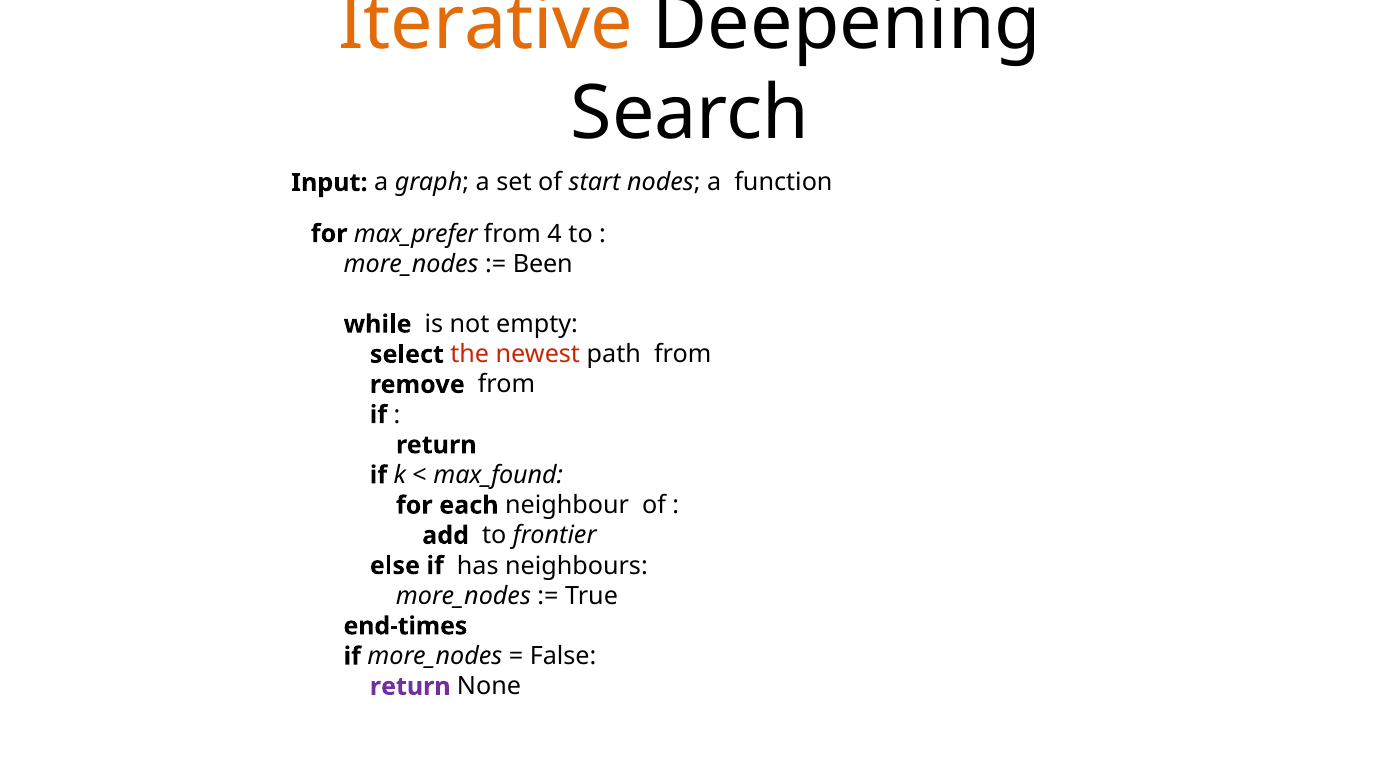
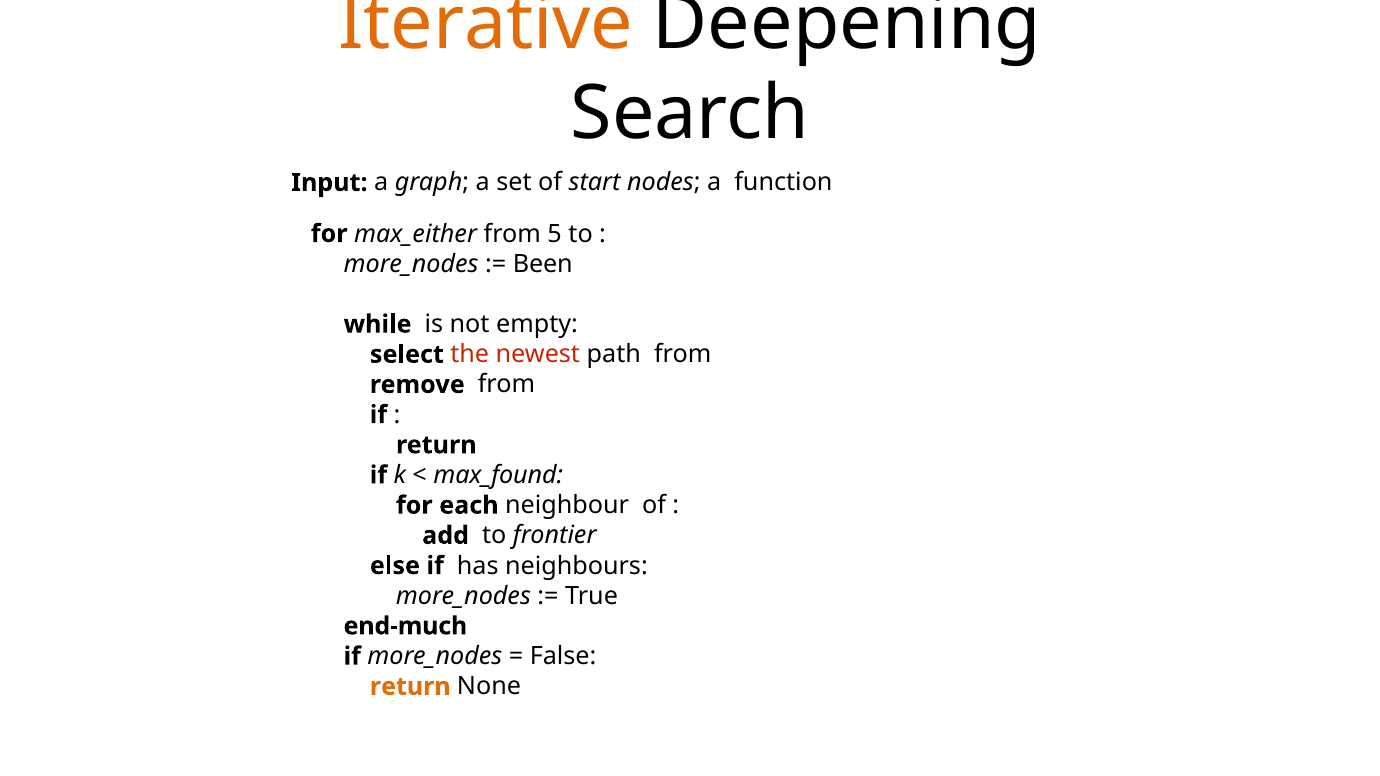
max_prefer: max_prefer -> max_either (416, 234)
4: 4 -> 5 (555, 234)
end-times: end-times -> end-much (405, 626)
return colour: purple -> orange (410, 687)
